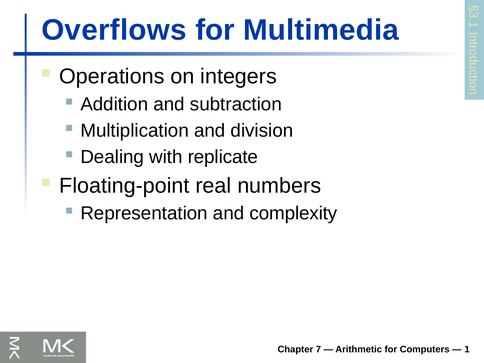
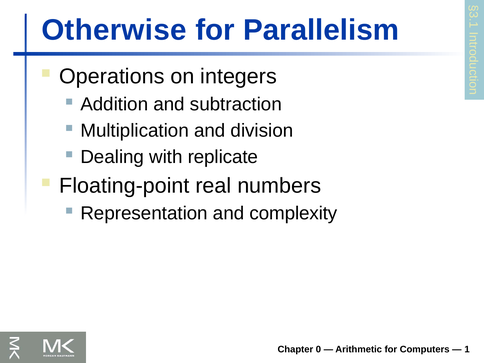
Overflows: Overflows -> Otherwise (114, 30)
Multimedia: Multimedia -> Parallelism (321, 30)
7: 7 -> 0 (318, 349)
